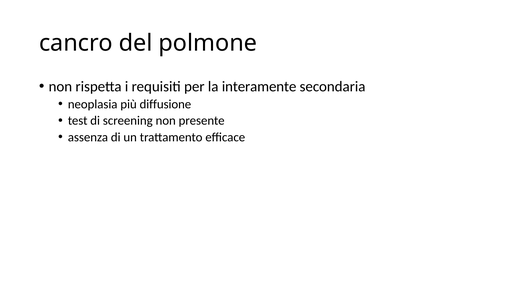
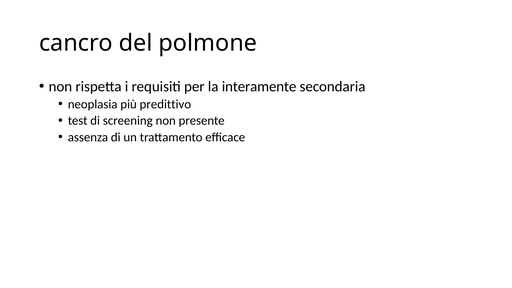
diffusione: diffusione -> predittivo (165, 104)
